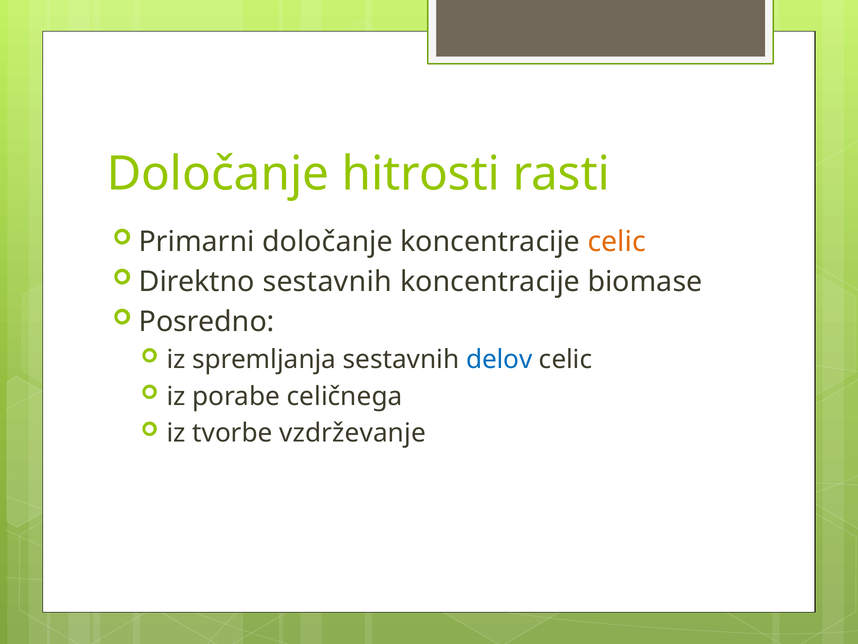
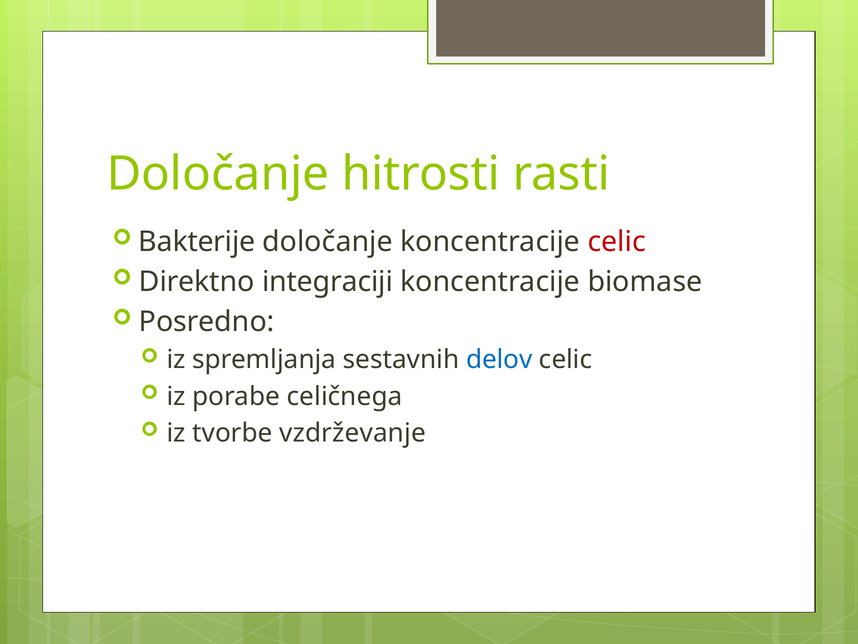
Primarni: Primarni -> Bakterije (197, 242)
celic colour: orange -> red (617, 242)
Direktno sestavnih: sestavnih -> integraciji (328, 282)
